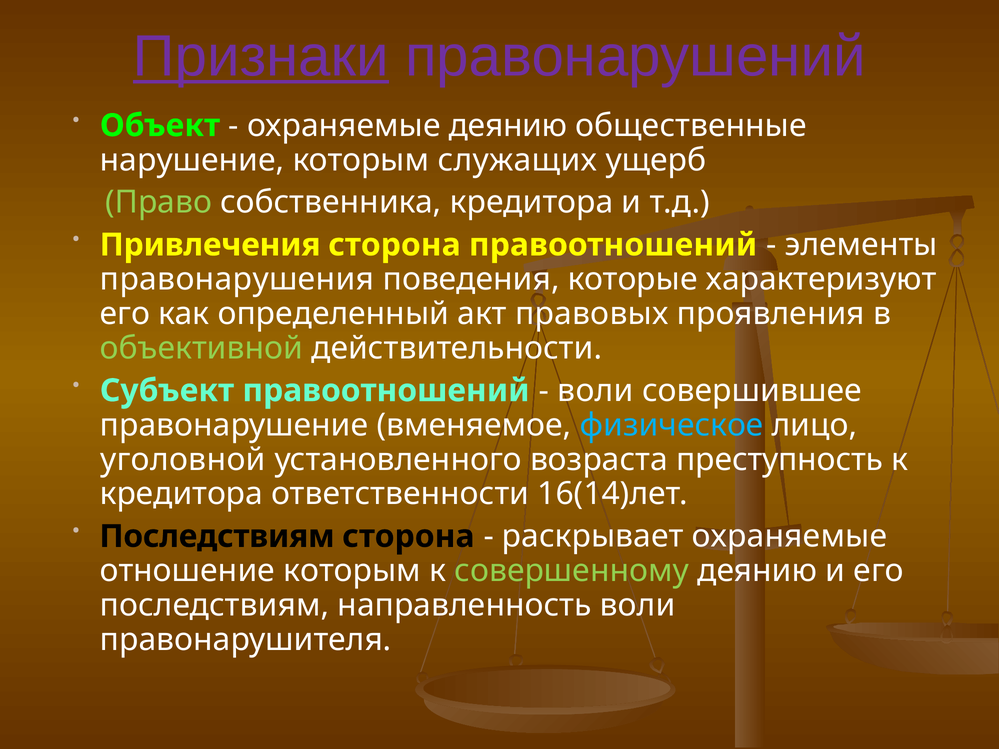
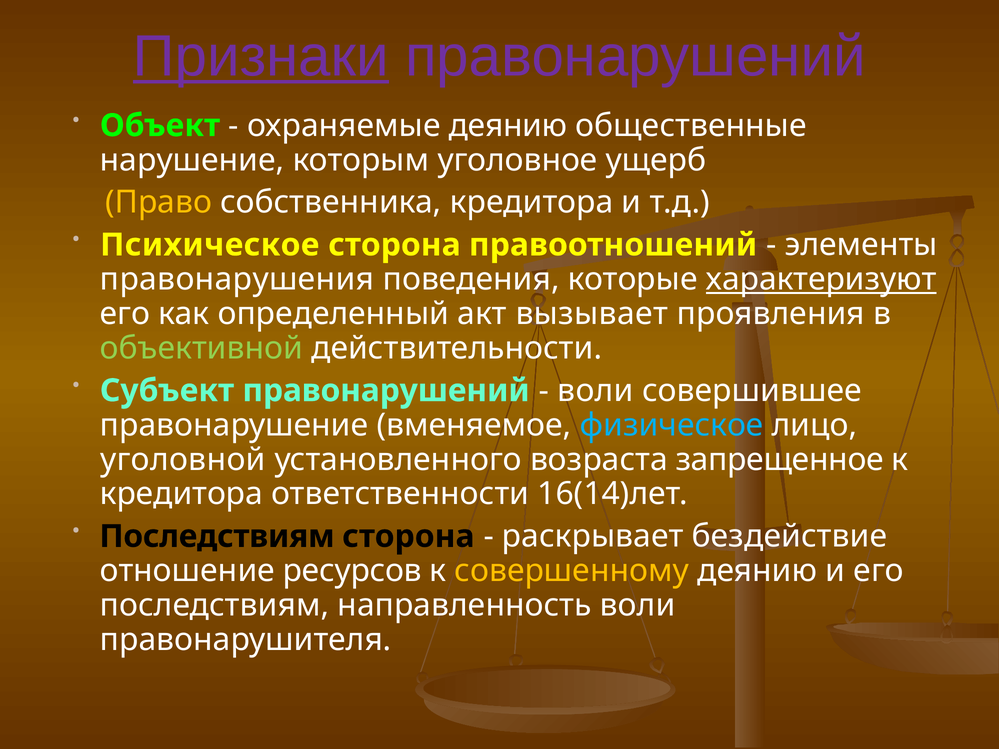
служащих: служащих -> уголовное (517, 160)
Право colour: light green -> yellow (159, 203)
Привлечения: Привлечения -> Психическое (210, 245)
характеризуют underline: none -> present (821, 279)
правовых: правовых -> вызывает (592, 314)
Субъект правоотношений: правоотношений -> правонарушений (386, 391)
преступность: преступность -> запрещенное (780, 460)
раскрывает охраняемые: охраняемые -> бездействие (790, 537)
отношение которым: которым -> ресурсов (352, 571)
совершенному colour: light green -> yellow (572, 571)
